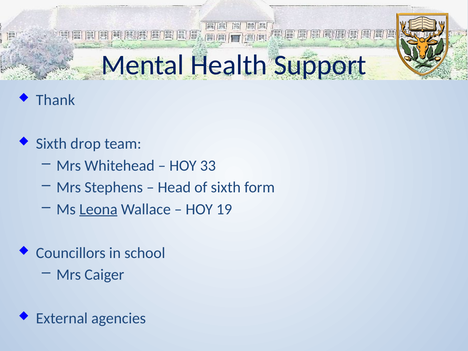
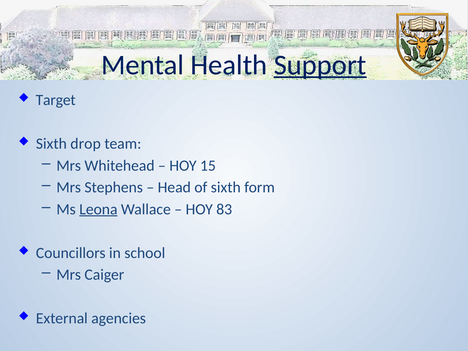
Support underline: none -> present (320, 65)
Thank: Thank -> Target (56, 100)
33: 33 -> 15 (208, 166)
19: 19 -> 83 (224, 209)
